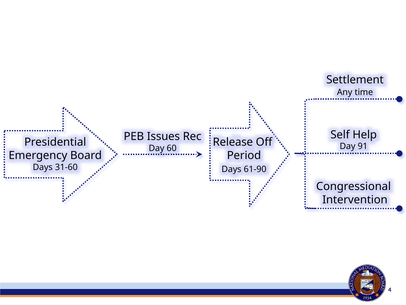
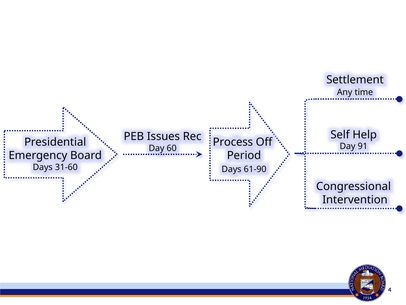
Release: Release -> Process (233, 142)
